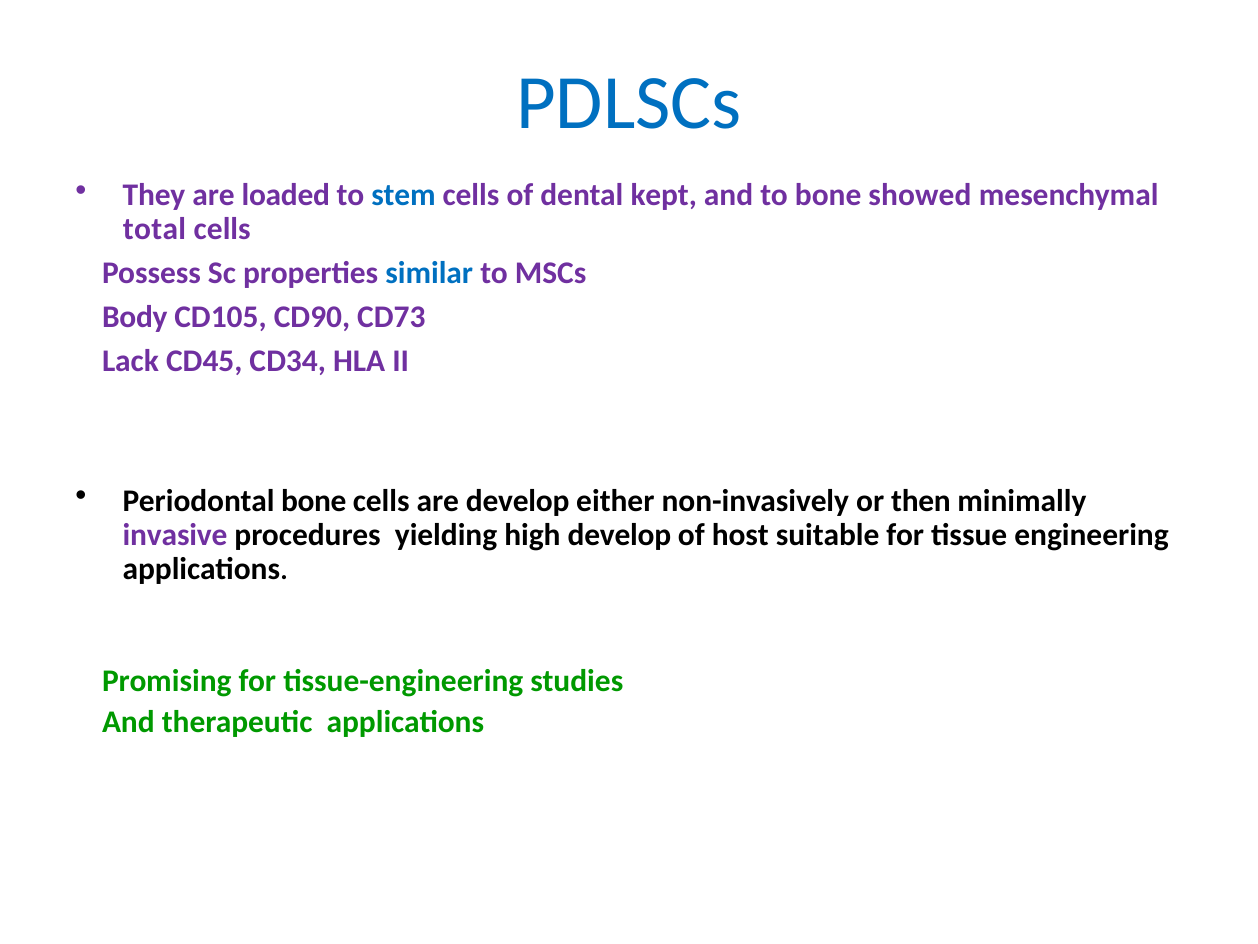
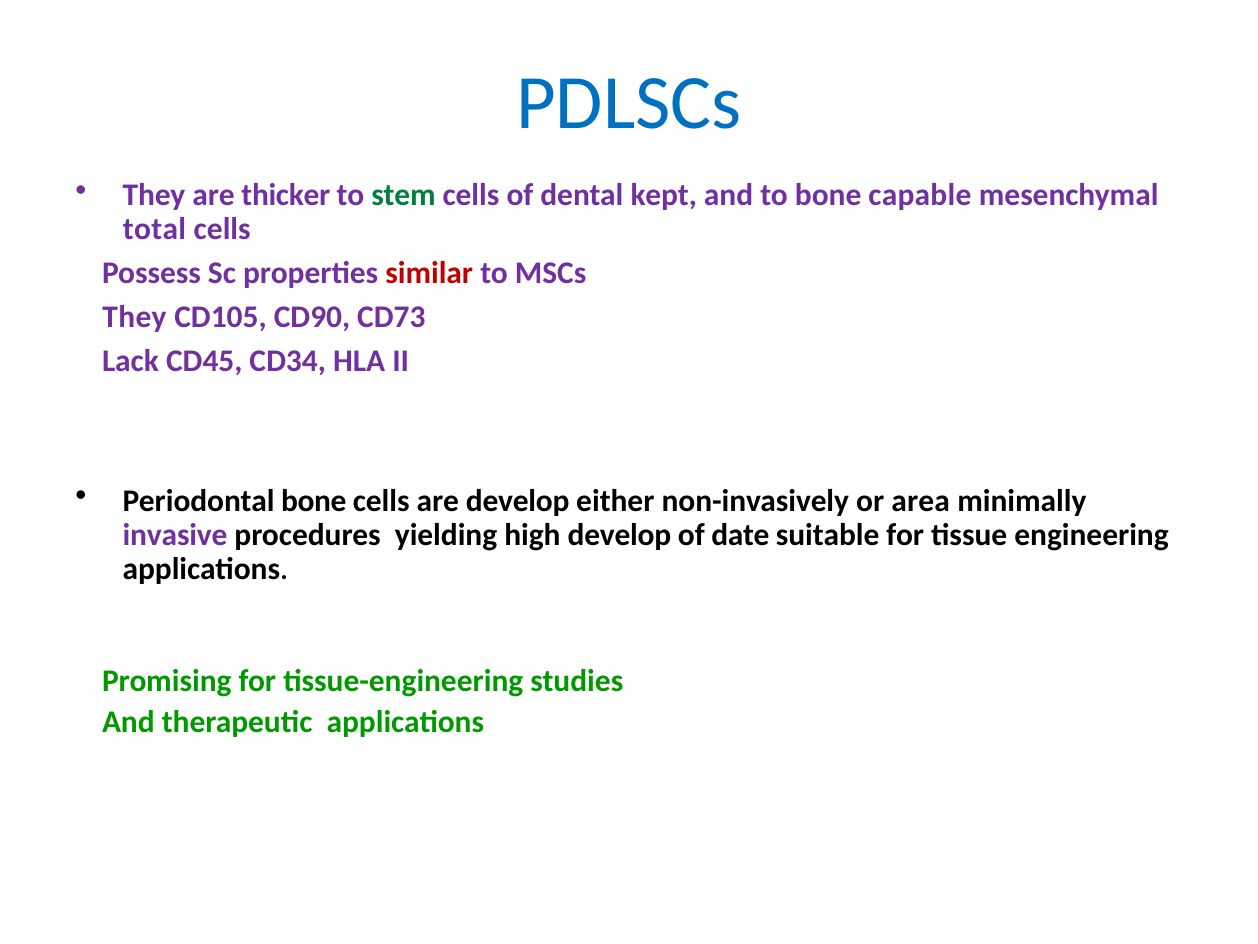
loaded: loaded -> thicker (286, 195)
stem colour: blue -> green (403, 195)
showed: showed -> capable (920, 195)
similar colour: blue -> red (429, 273)
Body: Body -> They (135, 317)
then: then -> area (921, 501)
host: host -> date (740, 535)
